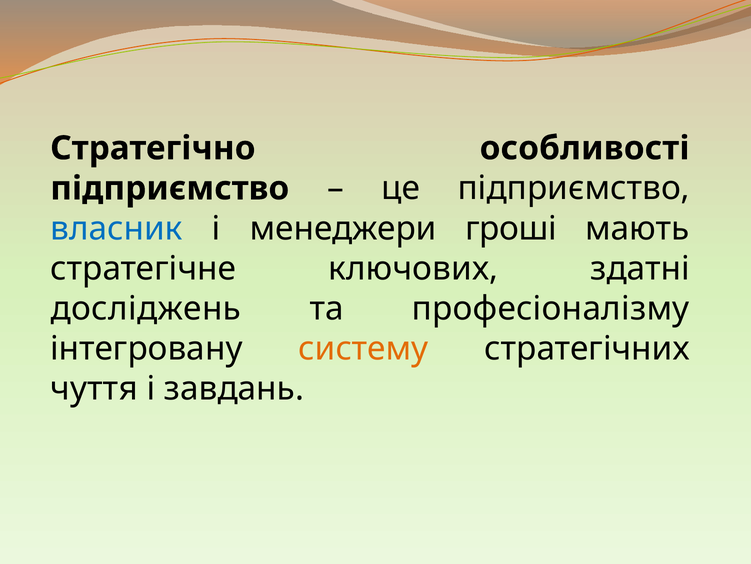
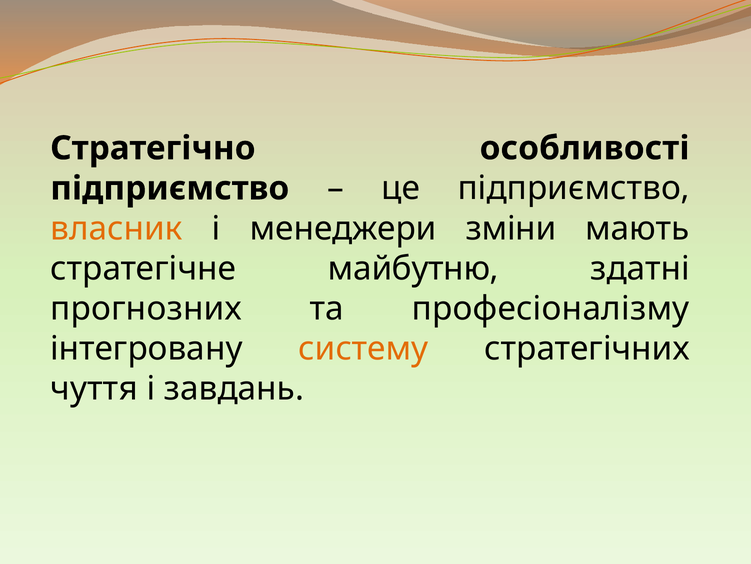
власник colour: blue -> orange (116, 228)
гроші: гроші -> зміни (511, 228)
ключових: ключових -> майбутню (413, 268)
досліджень: досліджень -> прогнозних (146, 308)
